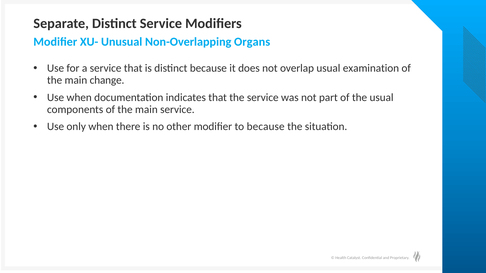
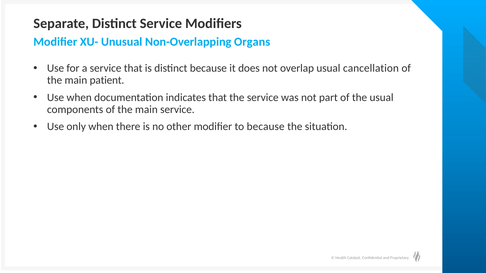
examination: examination -> cancellation (371, 68)
change: change -> patient (107, 80)
